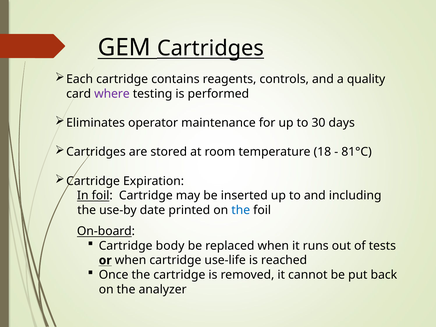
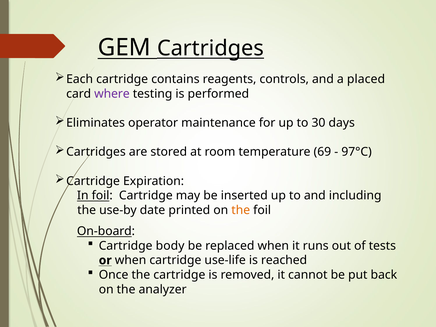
quality: quality -> placed (366, 79)
18: 18 -> 69 (322, 152)
81°C: 81°C -> 97°C (357, 152)
the colour: blue -> orange (241, 210)
